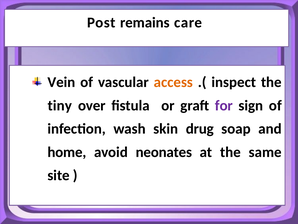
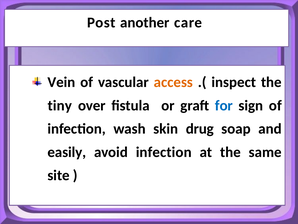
remains: remains -> another (145, 23)
for colour: purple -> blue (224, 105)
home: home -> easily (67, 152)
avoid neonates: neonates -> infection (164, 152)
